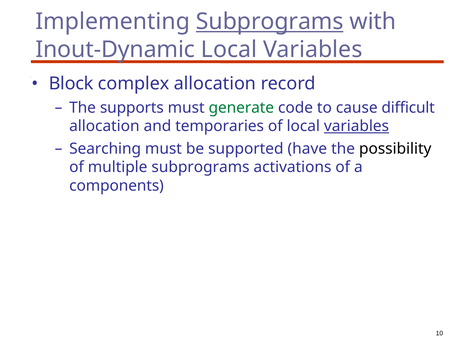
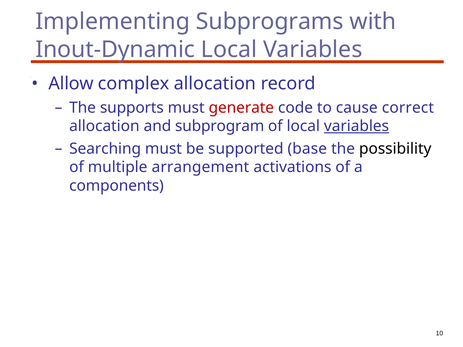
Subprograms underline: present -> none (270, 22)
Block: Block -> Allow (71, 84)
generate colour: green -> red (241, 108)
difficult: difficult -> correct (408, 108)
temporaries: temporaries -> subprogram (220, 126)
have: have -> base (307, 149)
multiple subprograms: subprograms -> arrangement (200, 167)
